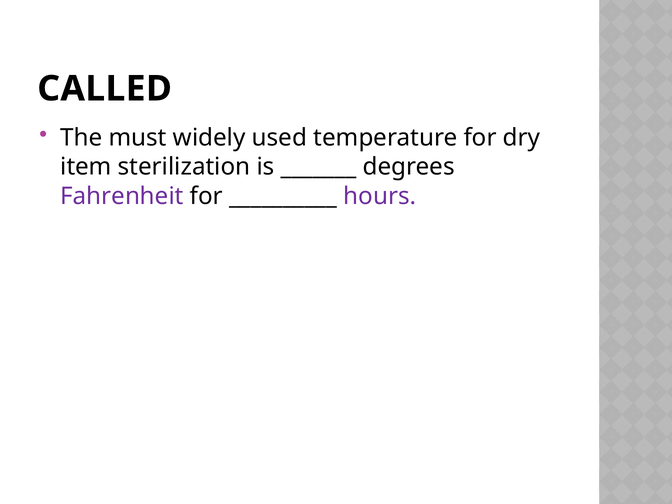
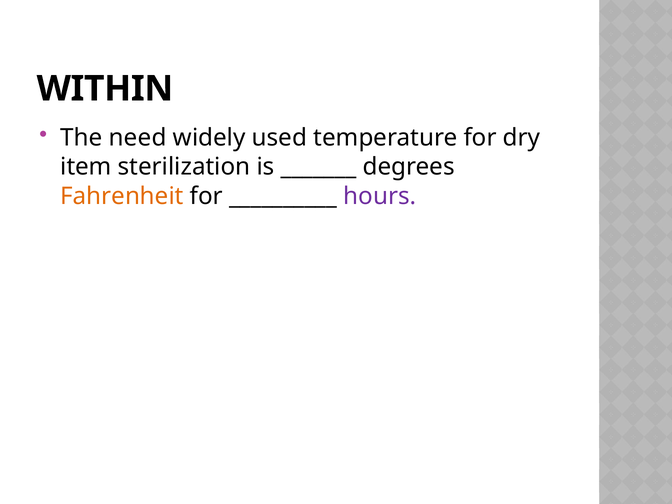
CALLED: CALLED -> WITHIN (105, 89)
must: must -> need (138, 138)
Fahrenheit colour: purple -> orange (122, 196)
